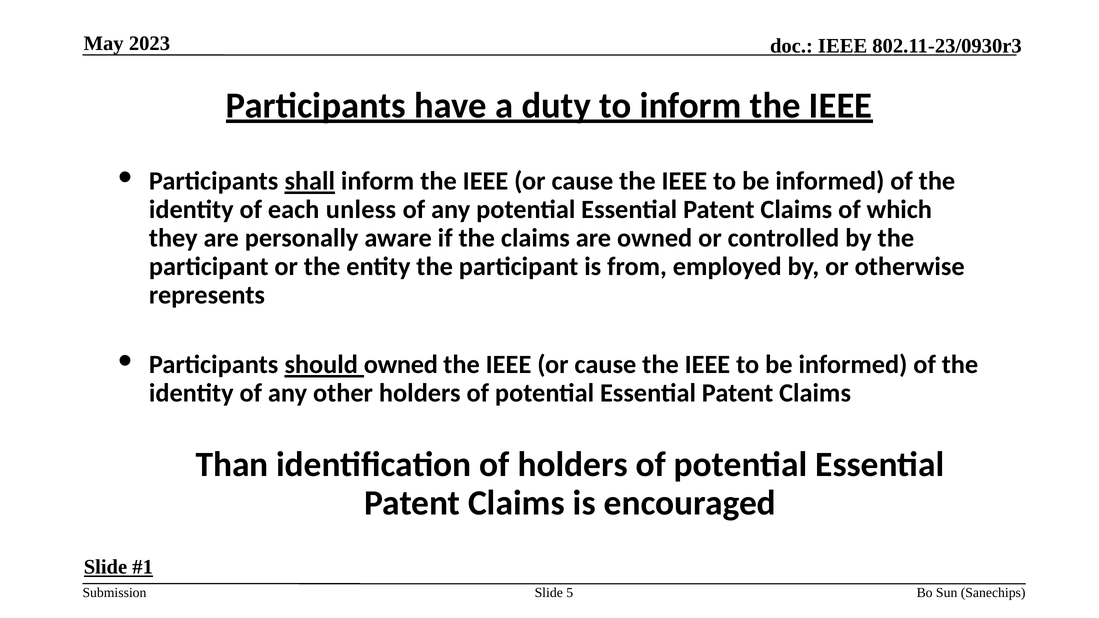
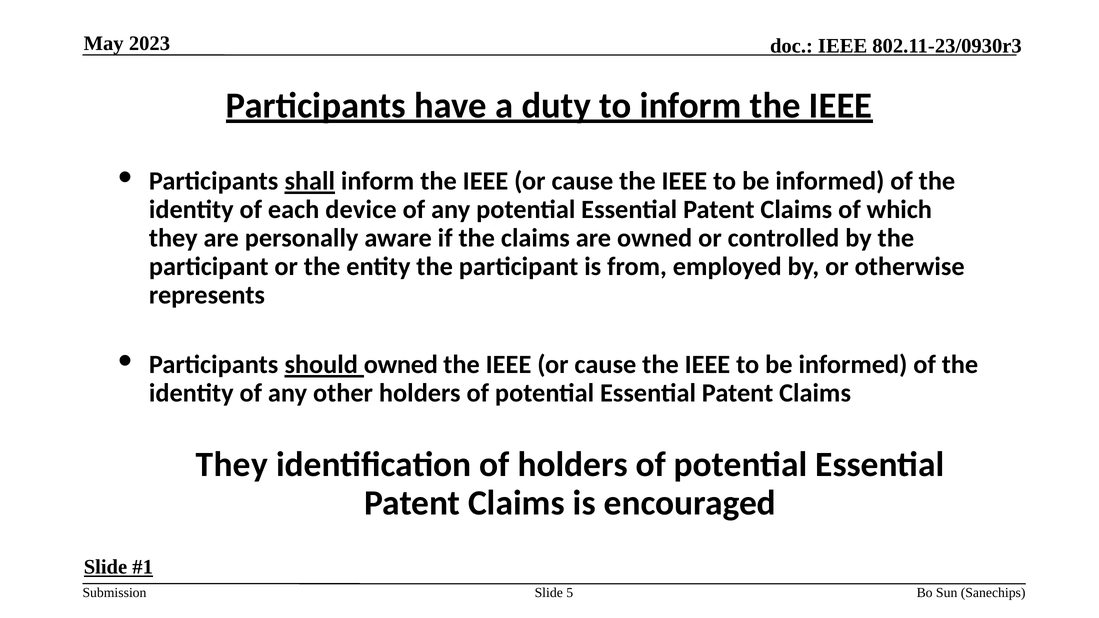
unless: unless -> device (361, 210)
Than: Than -> They (232, 465)
